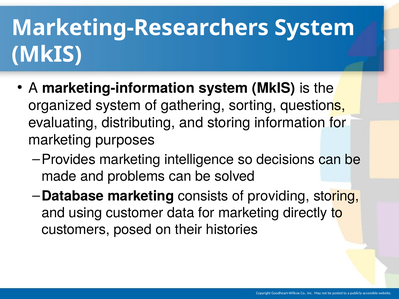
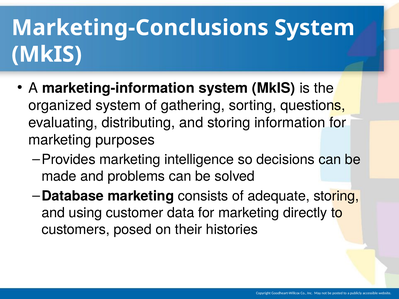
Marketing-Researchers: Marketing-Researchers -> Marketing-Conclusions (140, 28)
providing: providing -> adequate (279, 196)
